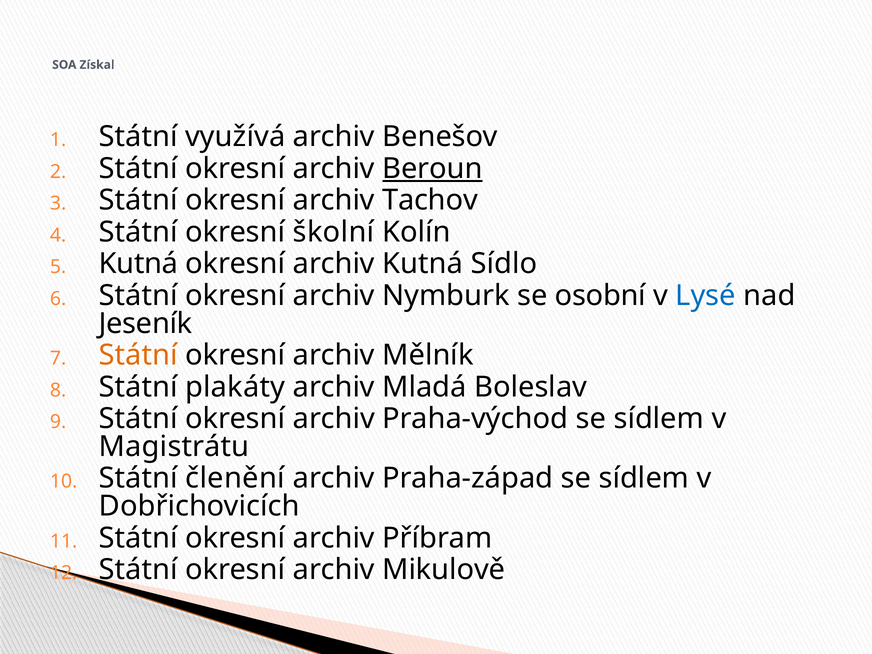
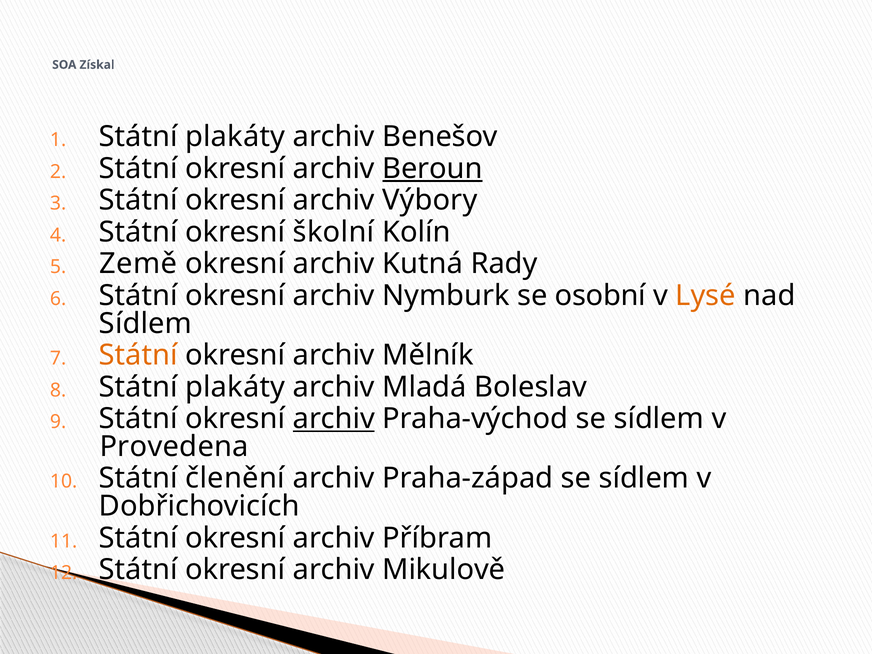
využívá: využívá -> plakáty (235, 137)
Tachov: Tachov -> Výbory (430, 200)
Kutná: Kutná -> Země (138, 264)
Sídlo: Sídlo -> Rady (504, 264)
Lysé colour: blue -> orange (706, 296)
Jeseník: Jeseník -> Sídlem (145, 323)
archiv underline: none -> present (334, 419)
Magistrátu: Magistrátu -> Provedena (174, 447)
